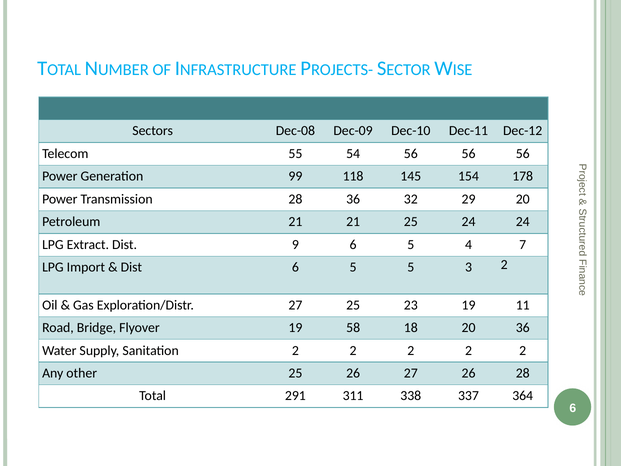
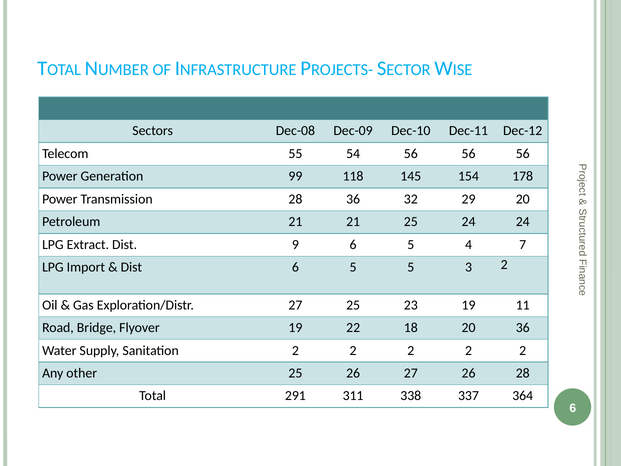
58: 58 -> 22 (353, 328)
